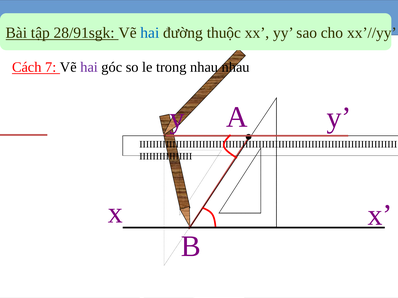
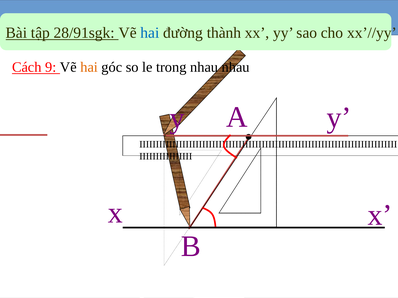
thuộc: thuộc -> thành (224, 33)
7: 7 -> 9 (51, 67)
hai colour: purple -> orange (89, 67)
